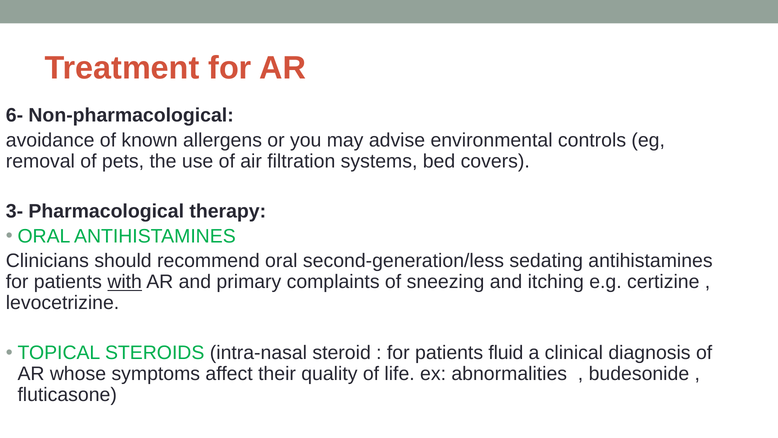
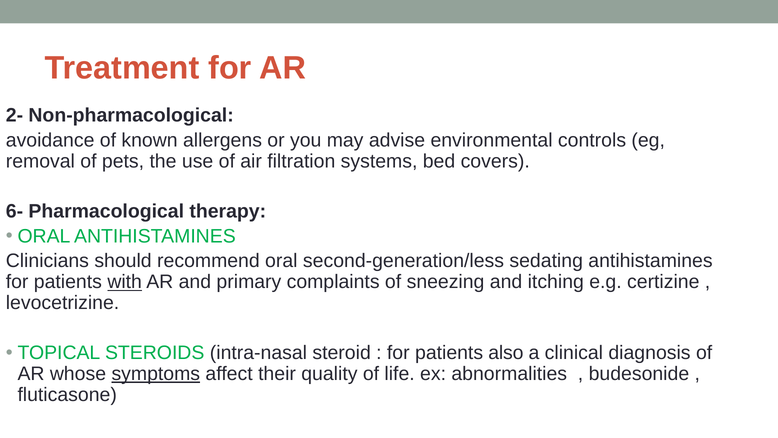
6-: 6- -> 2- (14, 115)
3-: 3- -> 6- (14, 211)
fluid: fluid -> also (506, 353)
symptoms underline: none -> present (156, 374)
